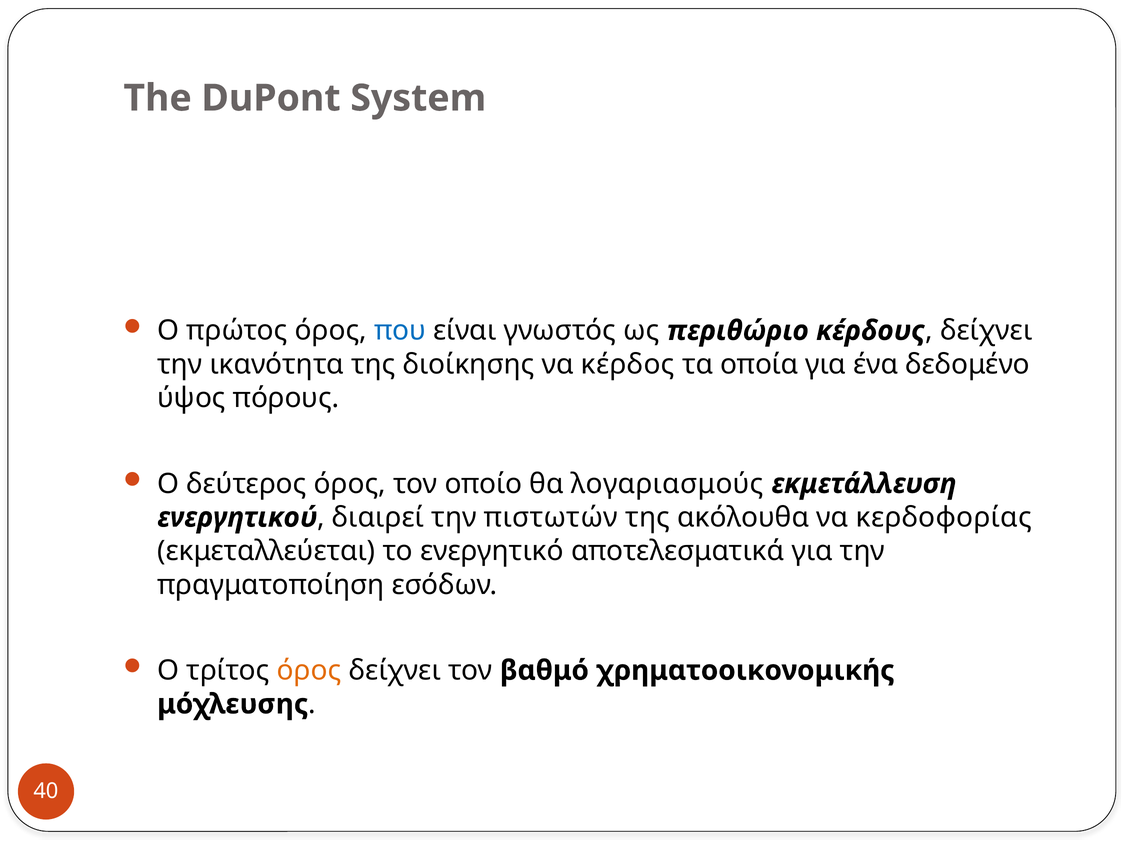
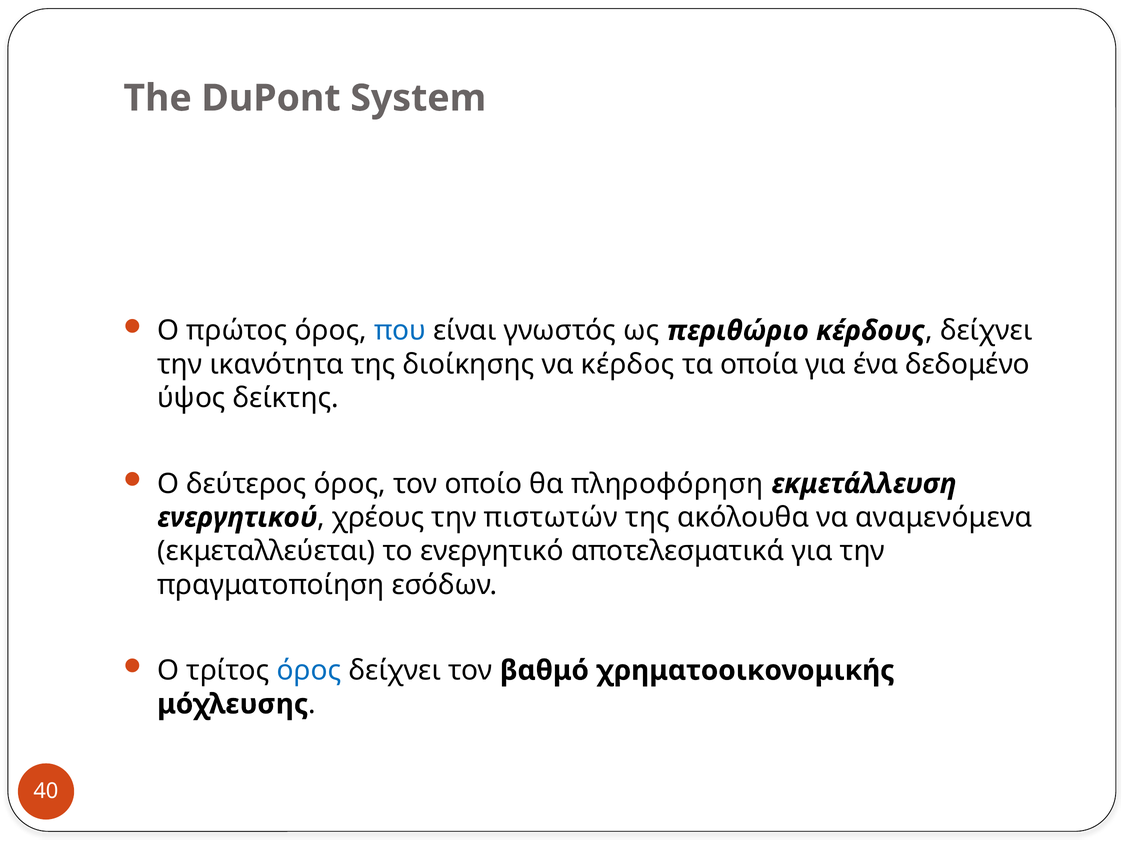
πόρους: πόρους -> δείκτης (286, 398)
λογαριασμούς: λογαριασμούς -> πληροφόρηση (667, 484)
διαιρεί: διαιρεί -> χρέους (378, 517)
κερδοφορίας: κερδοφορίας -> αναμενόμενα (944, 517)
όρος colour: orange -> blue (309, 670)
